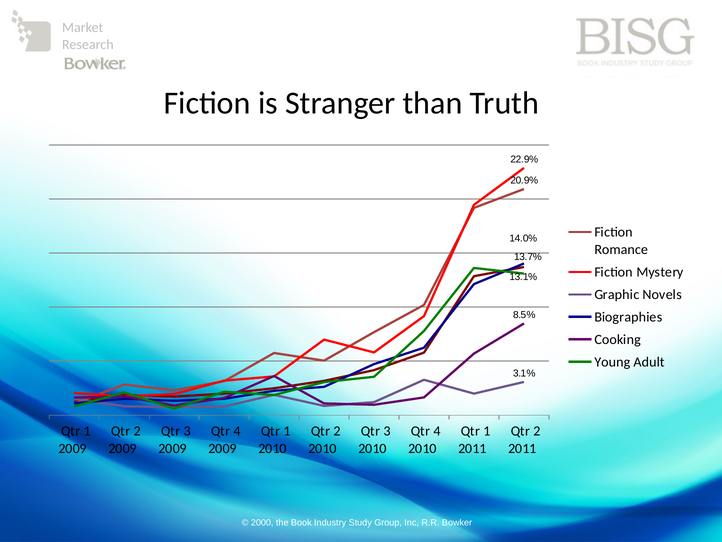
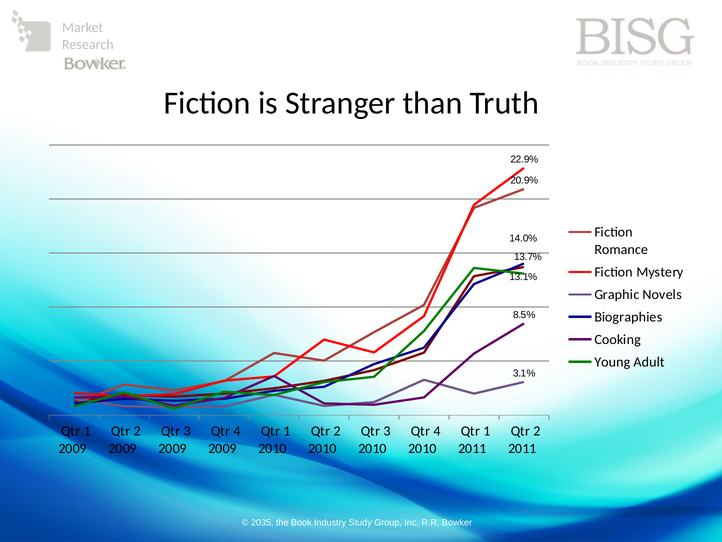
2000: 2000 -> 2035 (262, 522)
